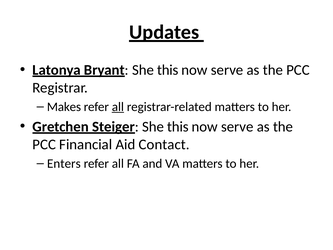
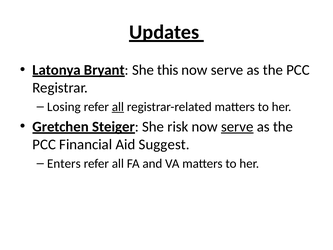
Makes: Makes -> Losing (64, 107)
Steiger She this: this -> risk (178, 126)
serve underline: none -> present (237, 126)
Contact: Contact -> Suggest (164, 144)
